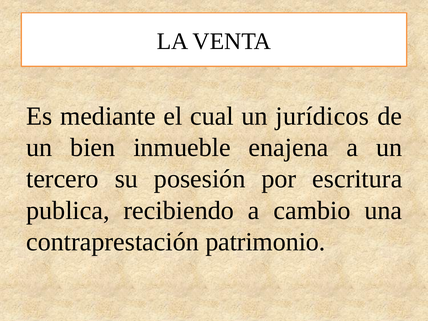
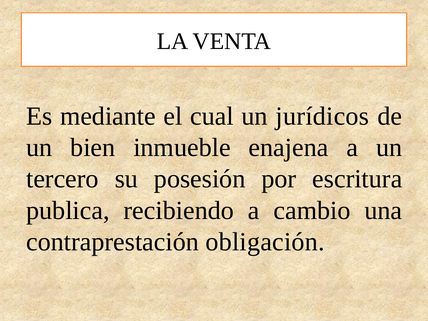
patrimonio: patrimonio -> obligación (265, 242)
